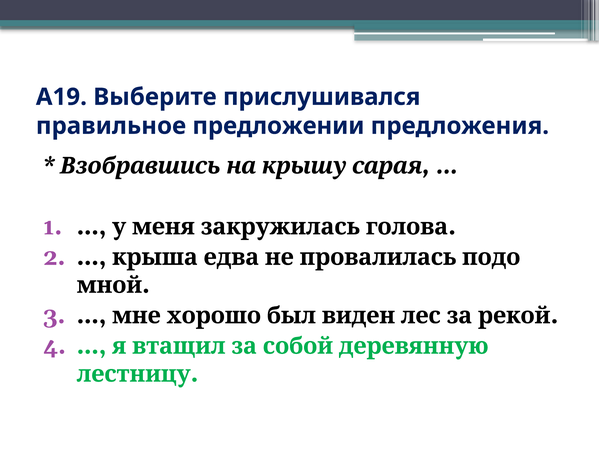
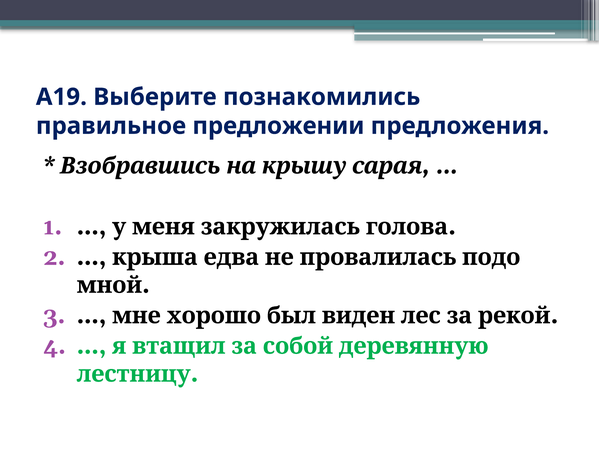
прислушивался: прислушивался -> познакомились (322, 97)
